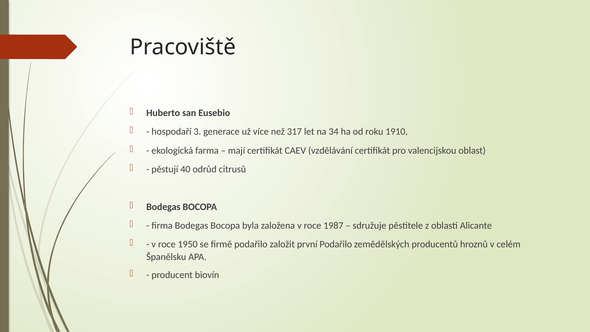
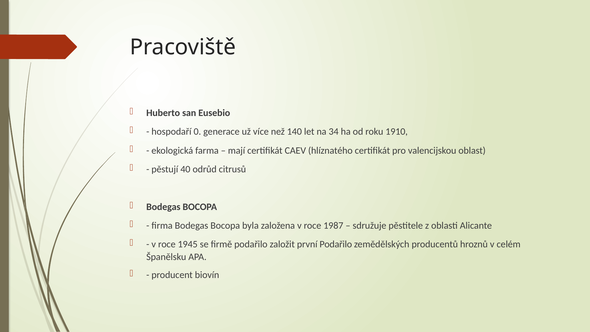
3: 3 -> 0 (197, 132)
317: 317 -> 140 (294, 132)
vzdělávání: vzdělávání -> hlíznatého (330, 150)
1950: 1950 -> 1945 (188, 244)
